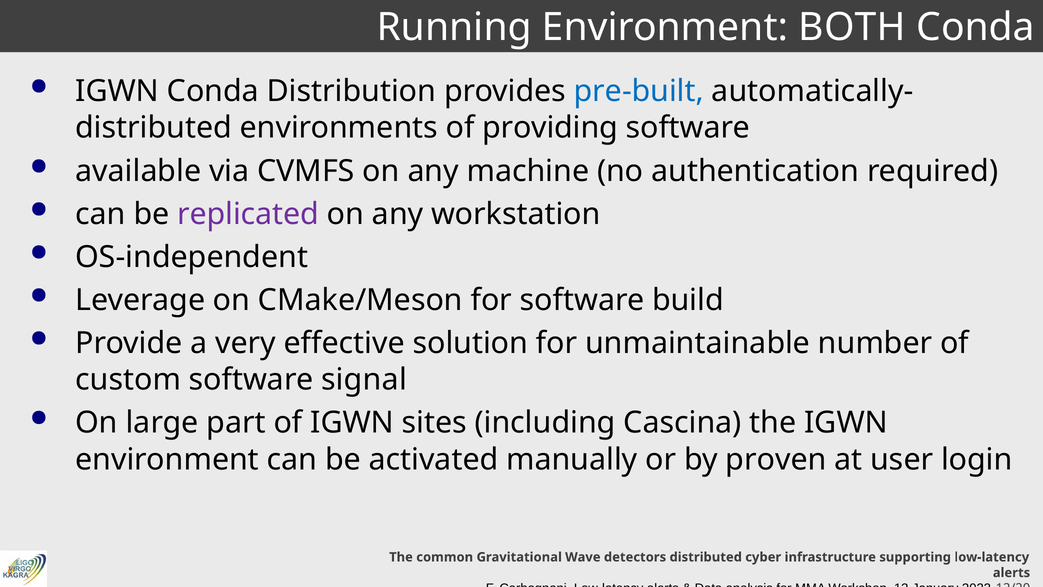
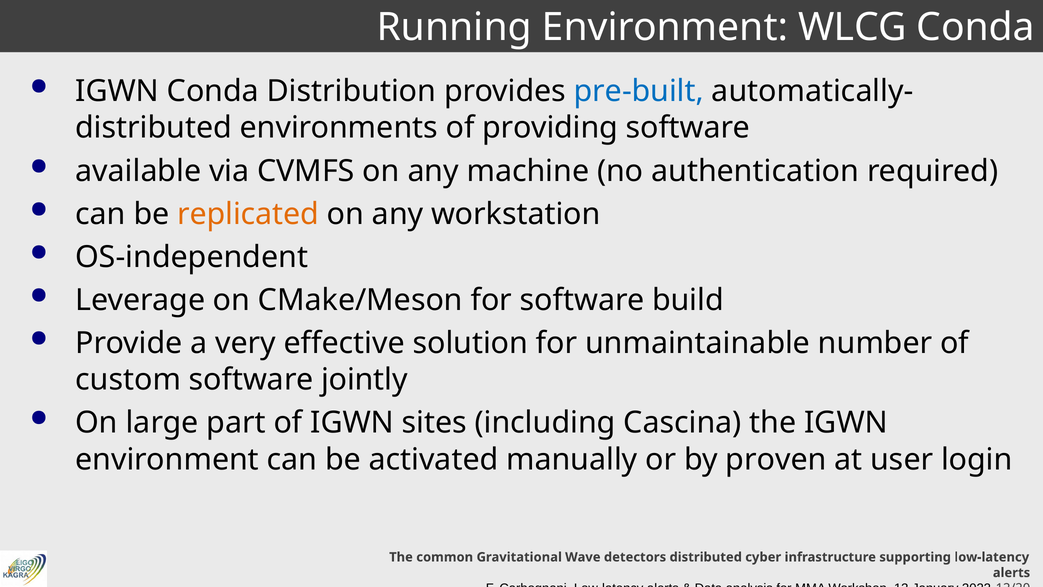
BOTH: BOTH -> WLCG (852, 27)
replicated colour: purple -> orange (248, 214)
signal: signal -> jointly (364, 380)
